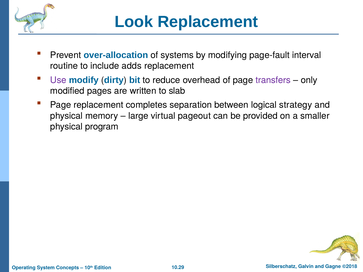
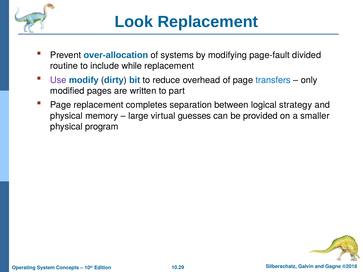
interval: interval -> divided (307, 55)
adds: adds -> while (132, 66)
transfers colour: purple -> blue (273, 80)
slab: slab -> part (177, 91)
pageout: pageout -> guesses (194, 116)
